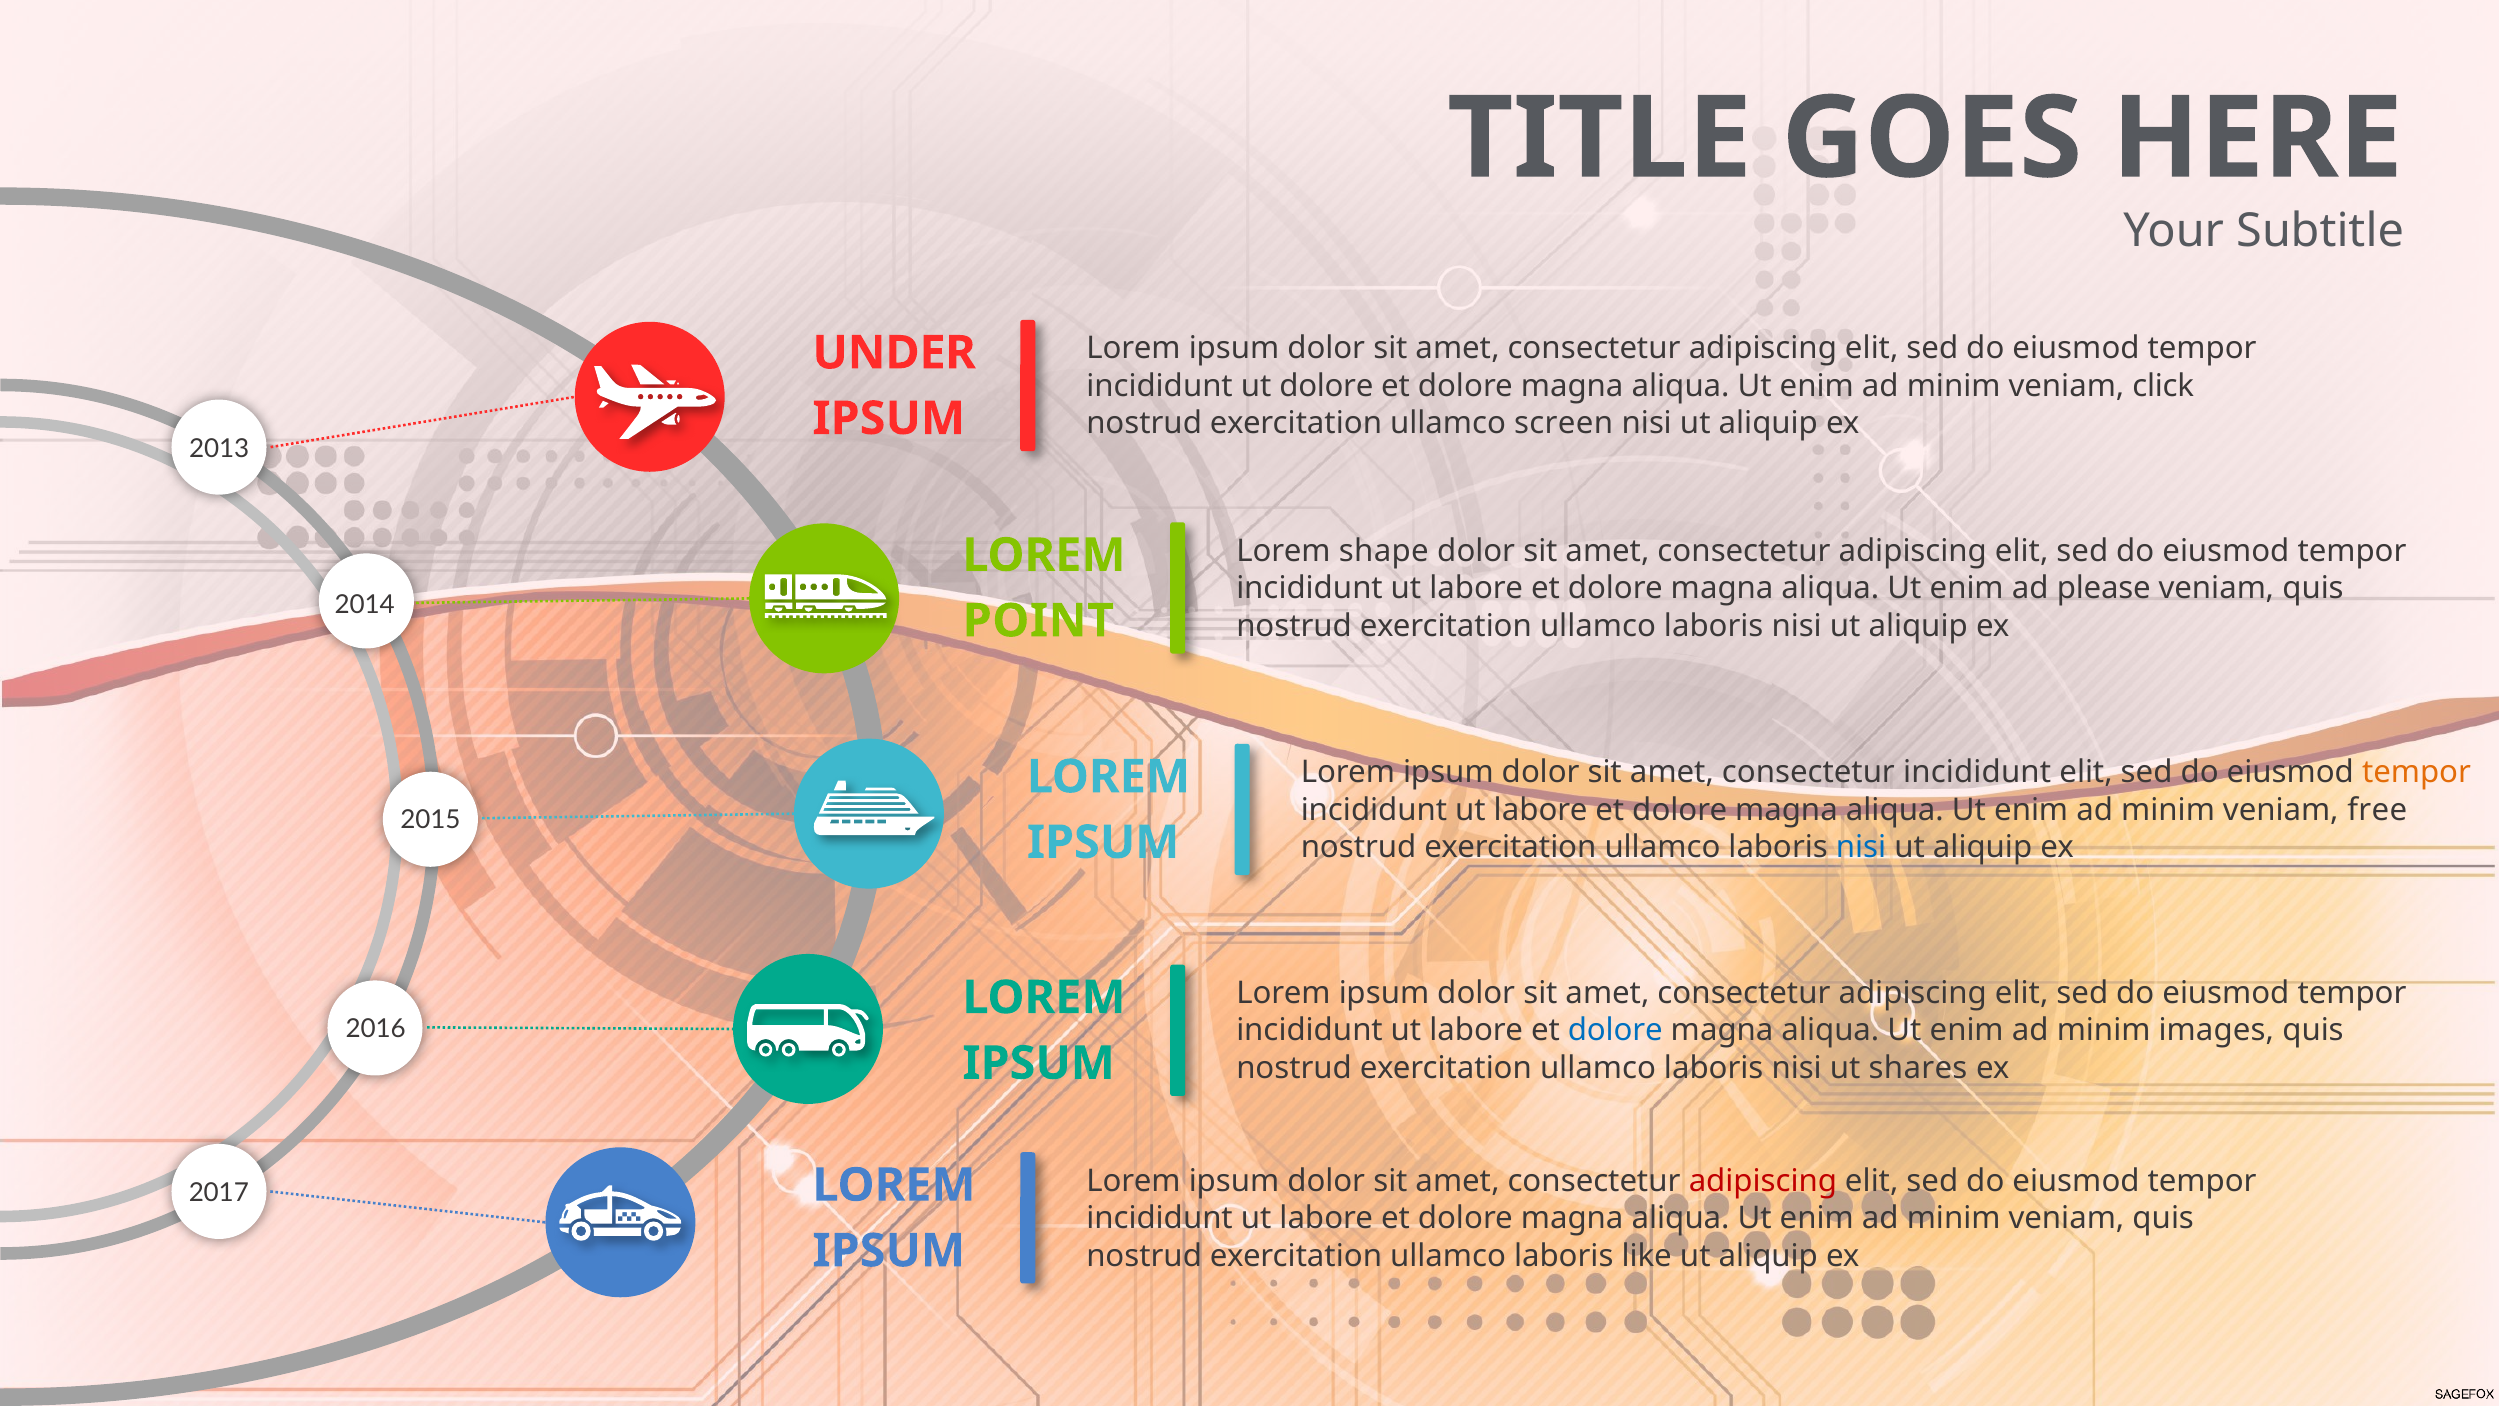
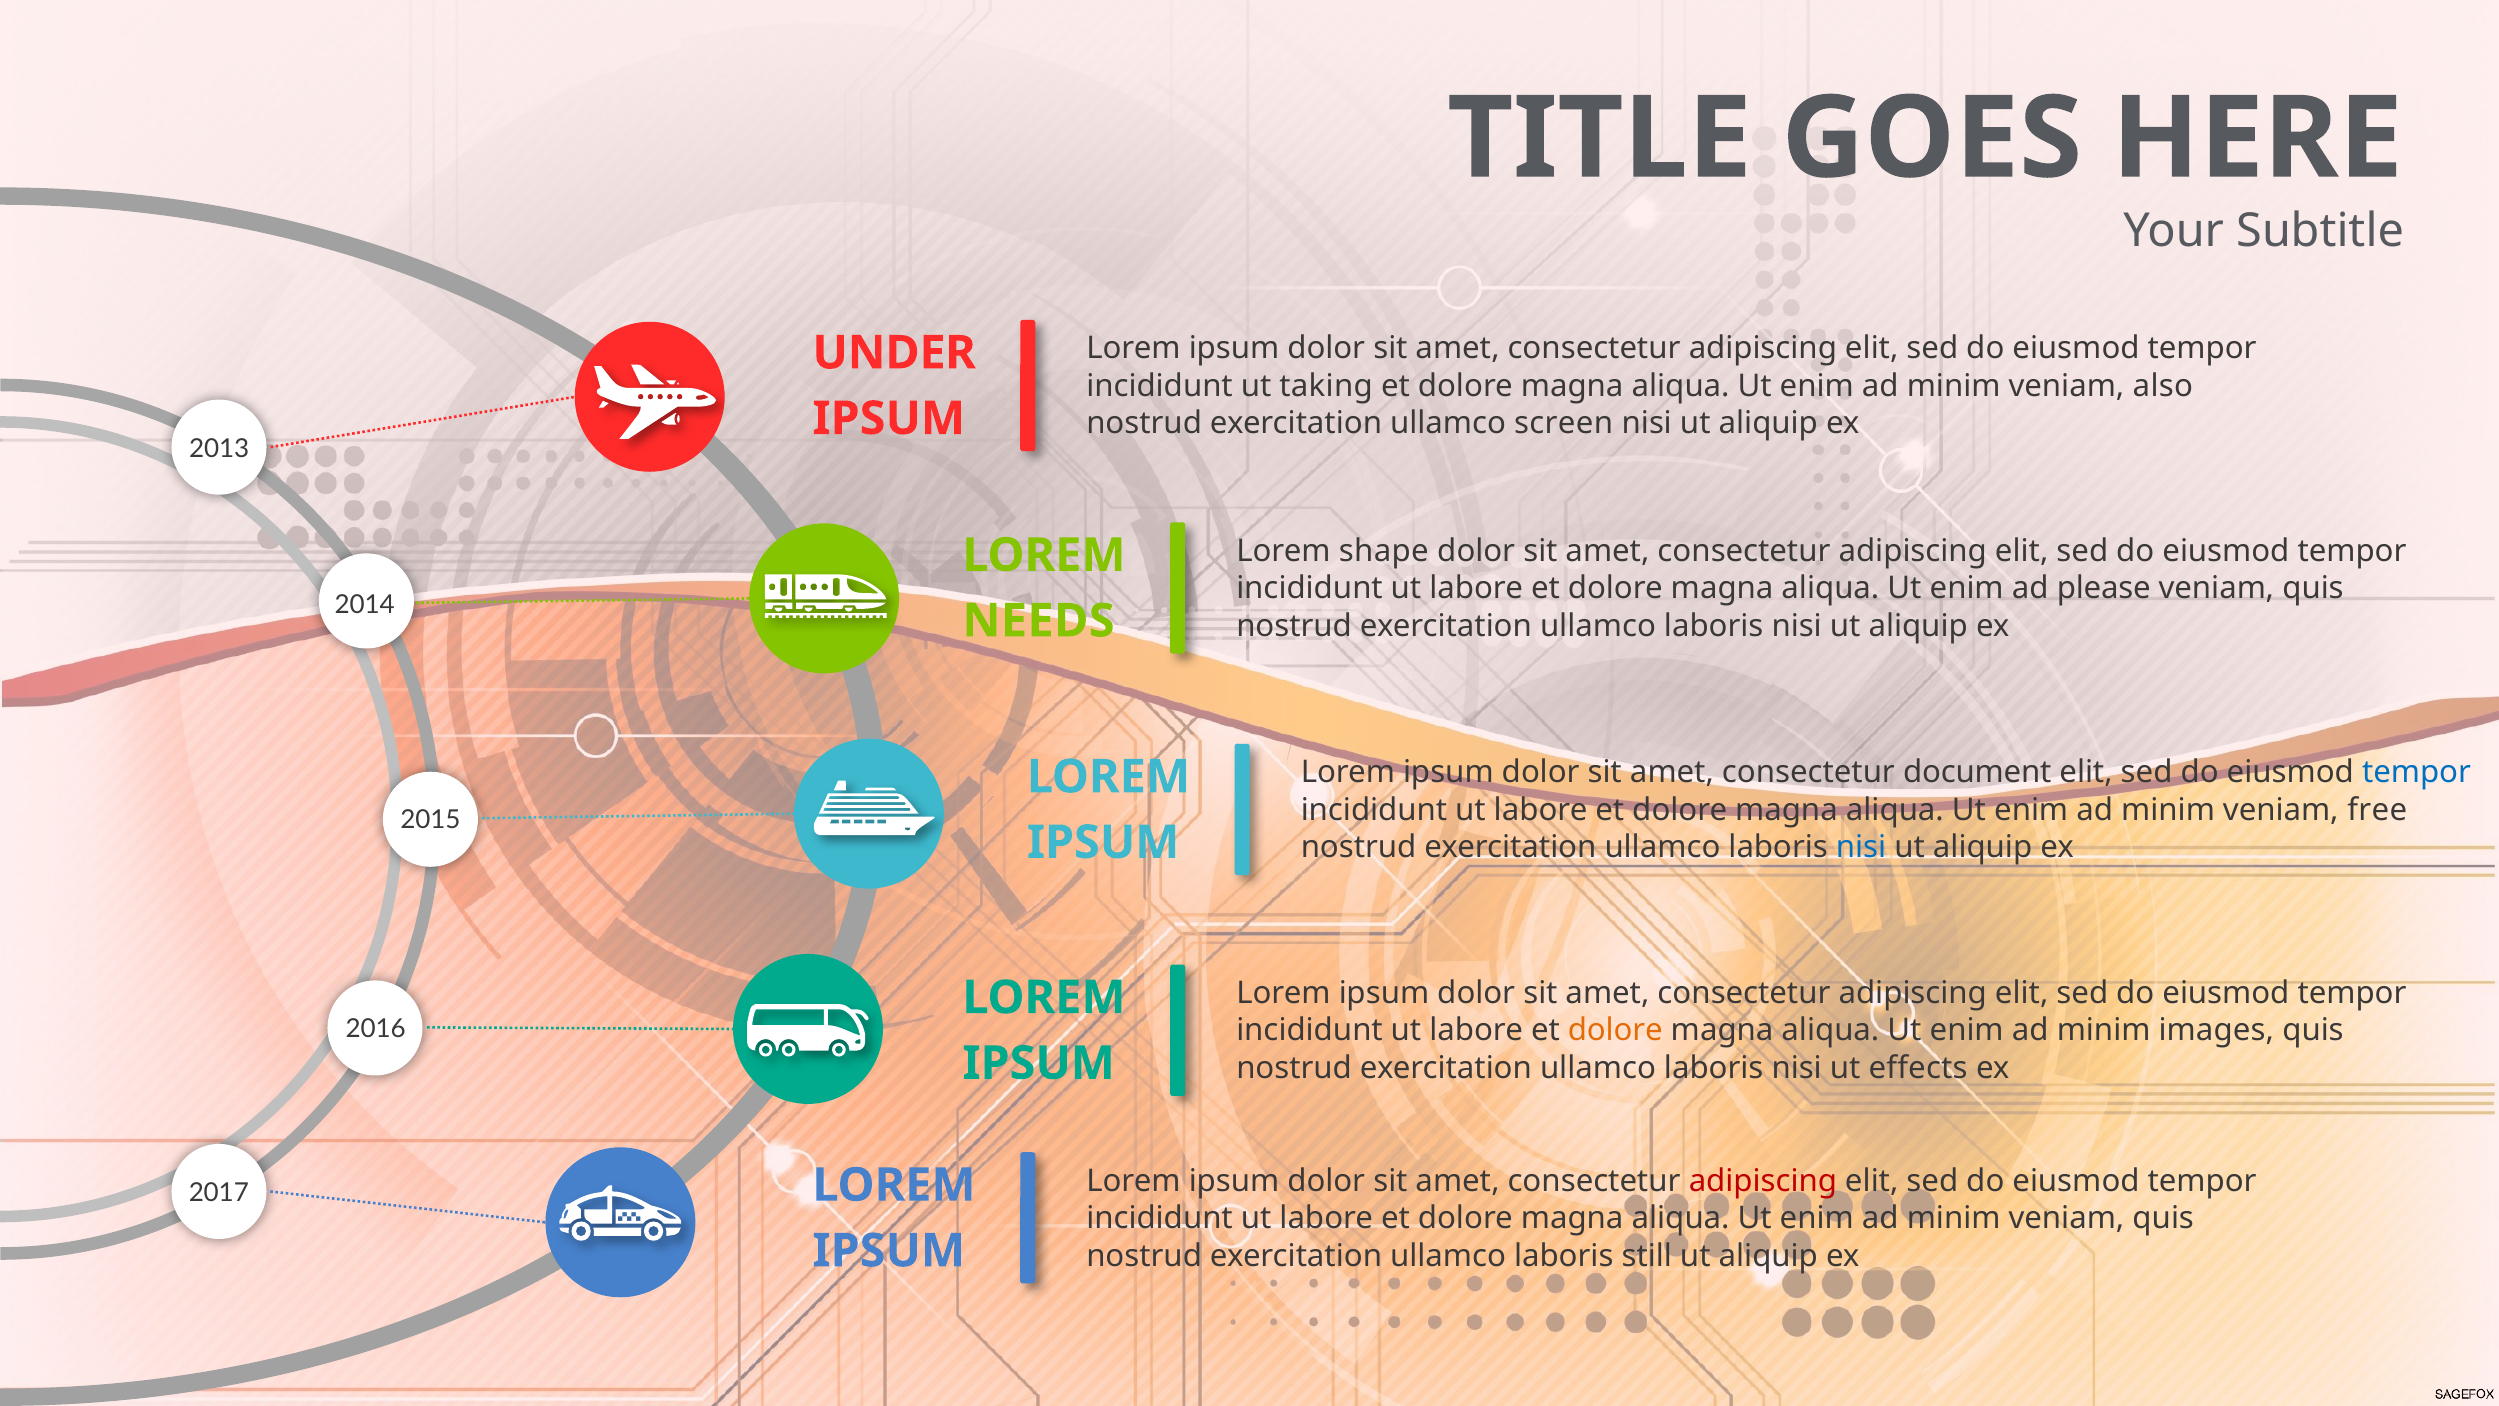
ut dolore: dolore -> taking (1326, 386)
click: click -> also (2163, 386)
POINT: POINT -> NEEDS (1039, 621)
consectetur incididunt: incididunt -> document (1977, 772)
tempor colour: orange -> blue (2417, 772)
dolore colour: blue -> orange (1615, 1030)
shares: shares -> effects (1918, 1068)
like: like -> still (1647, 1255)
